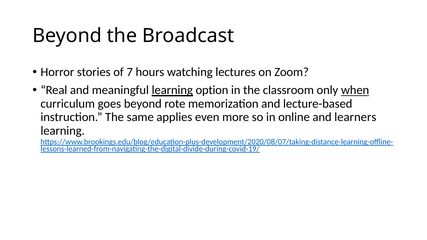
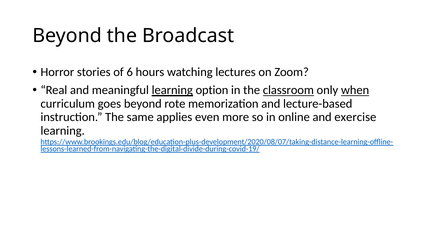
7: 7 -> 6 (130, 72)
classroom underline: none -> present (288, 90)
learners: learners -> exercise (355, 117)
